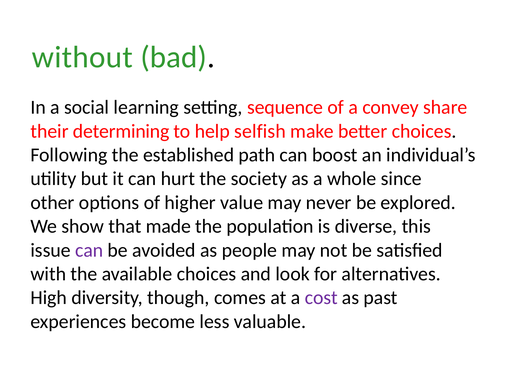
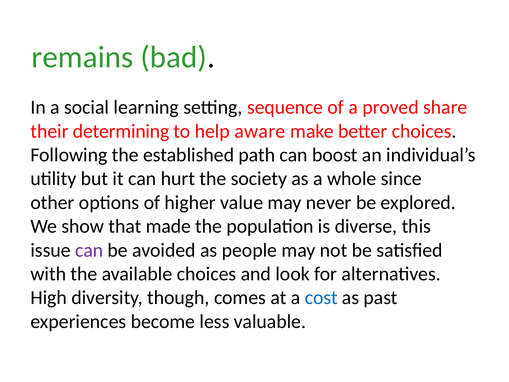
without: without -> remains (82, 57)
convey: convey -> proved (391, 107)
selfish: selfish -> aware (260, 131)
cost colour: purple -> blue (321, 298)
